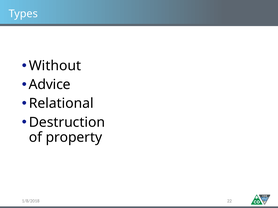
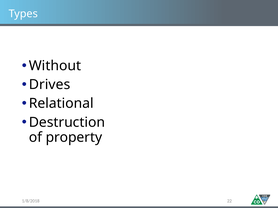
Advice: Advice -> Drives (50, 85)
